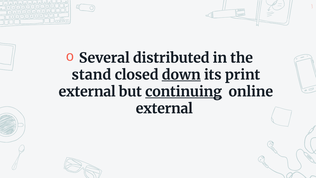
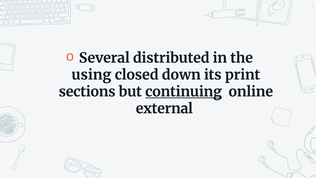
stand: stand -> using (91, 75)
down underline: present -> none (181, 75)
external: external -> sections (87, 92)
